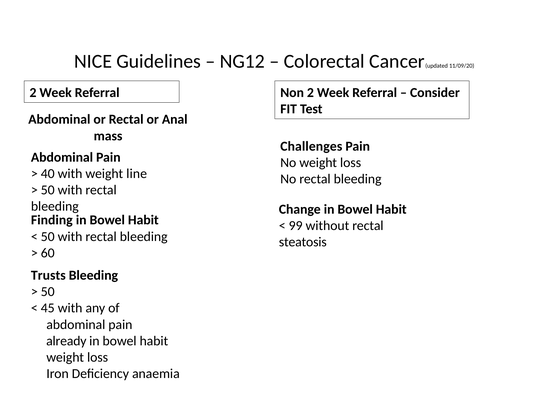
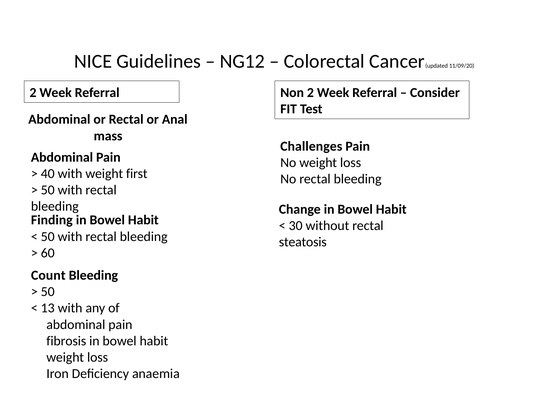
line: line -> first (137, 174)
99: 99 -> 30 (296, 226)
Trusts: Trusts -> Count (48, 276)
45: 45 -> 13 (48, 308)
already: already -> fibrosis (66, 341)
